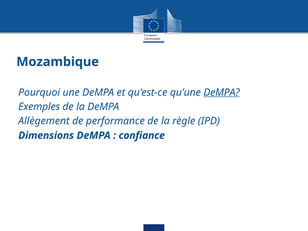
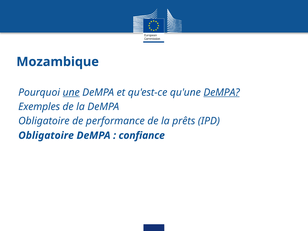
une underline: none -> present (71, 92)
Allègement: Allègement -> Obligatoire (44, 121)
règle: règle -> prêts (184, 121)
Dimensions: Dimensions -> Obligatoire (46, 135)
